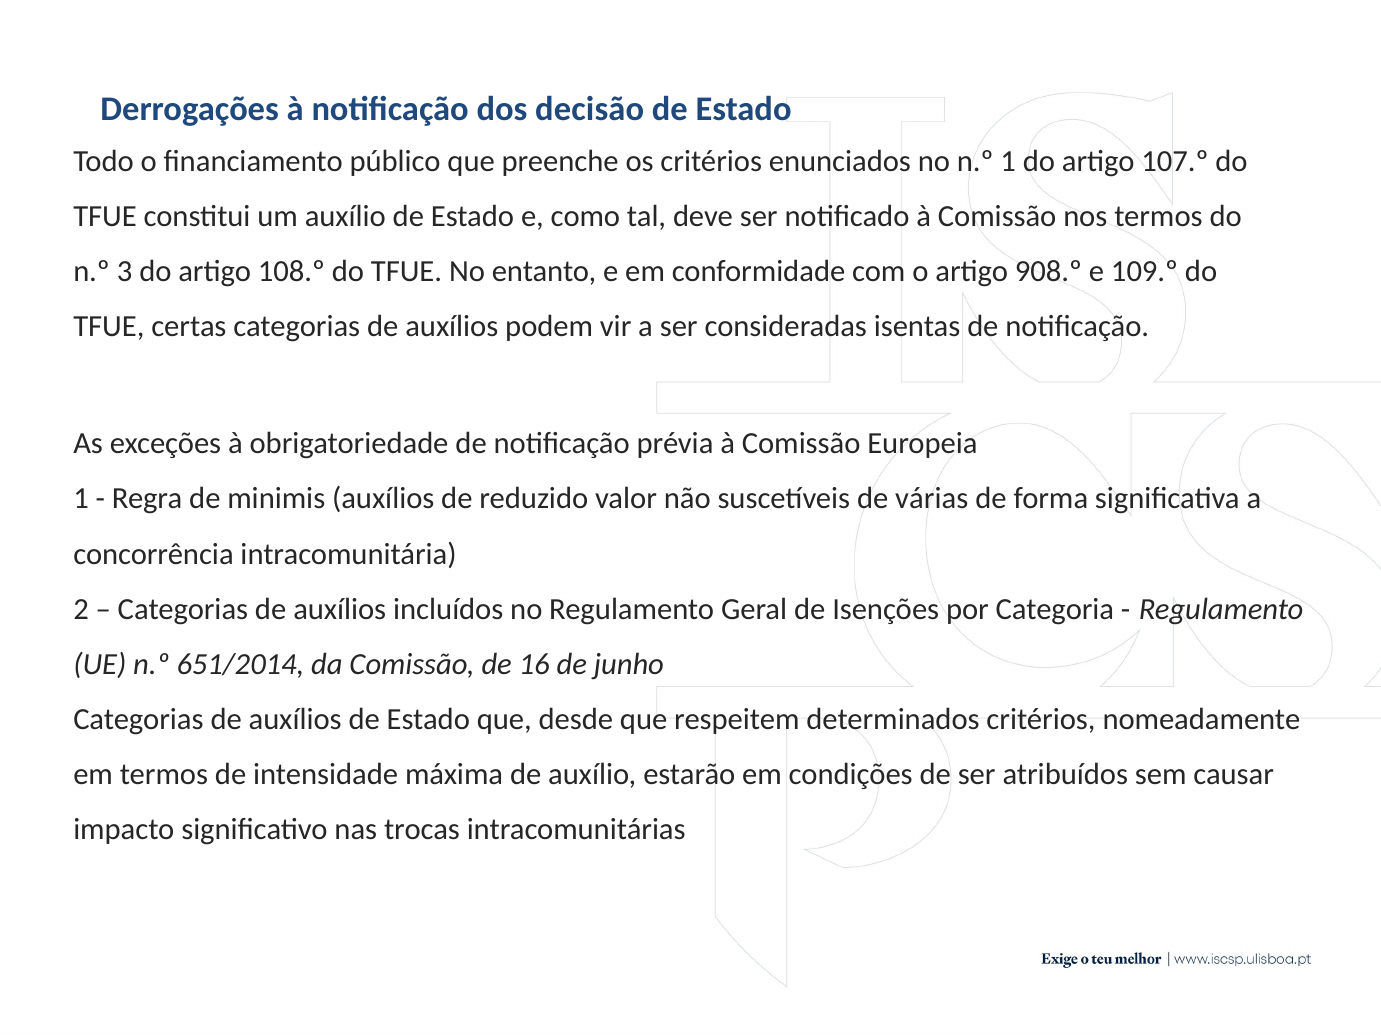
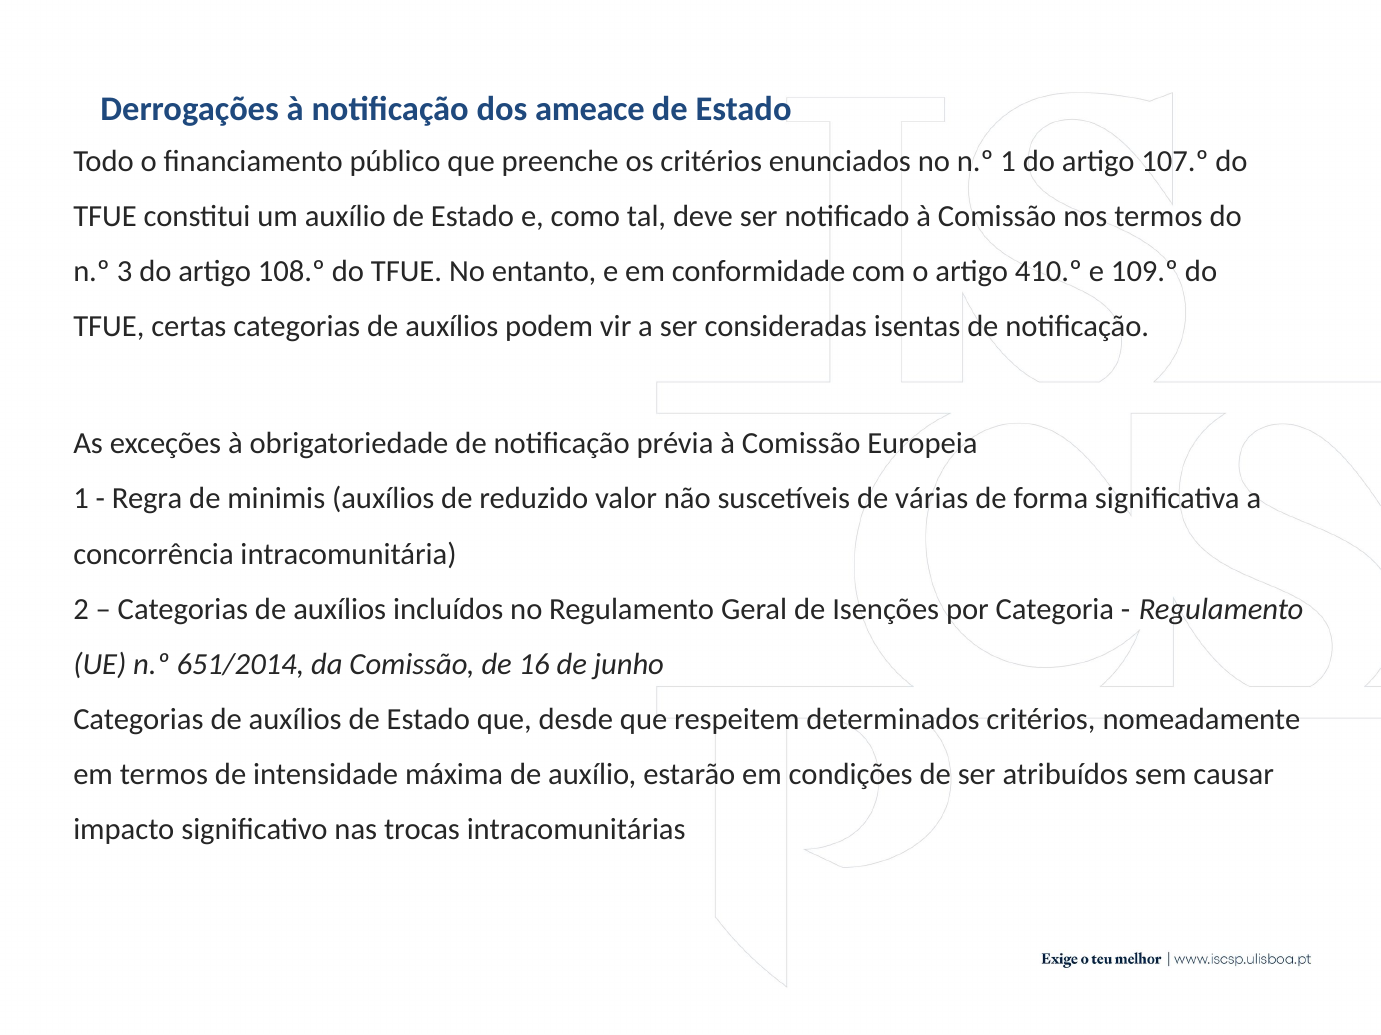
decisão: decisão -> ameace (590, 109)
908.º: 908.º -> 410.º (1048, 272)
